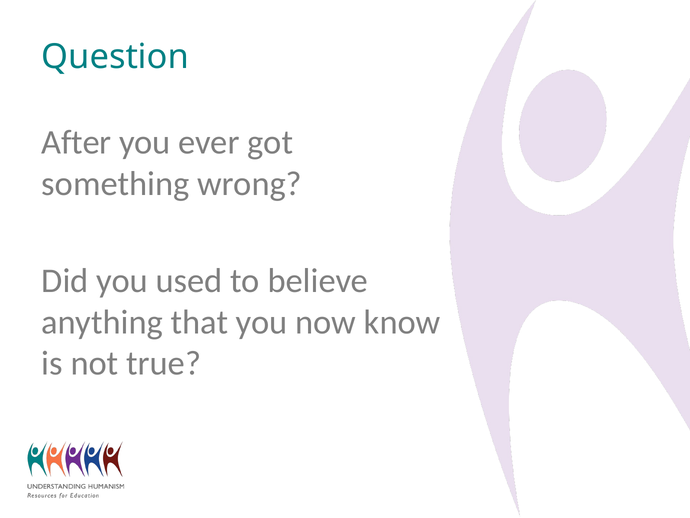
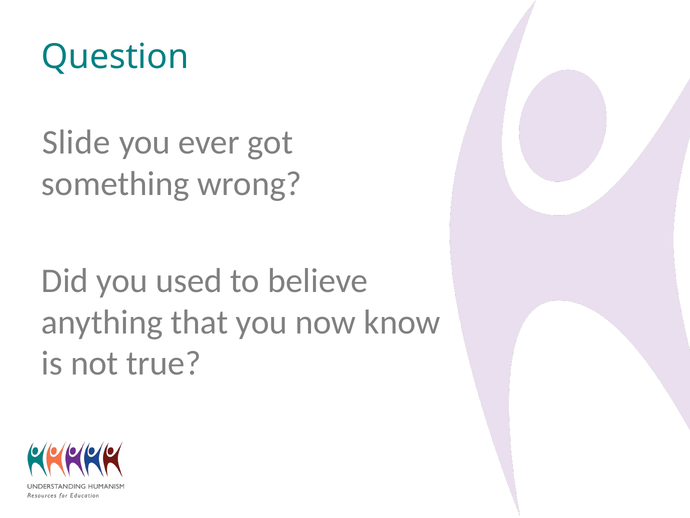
After: After -> Slide (76, 142)
